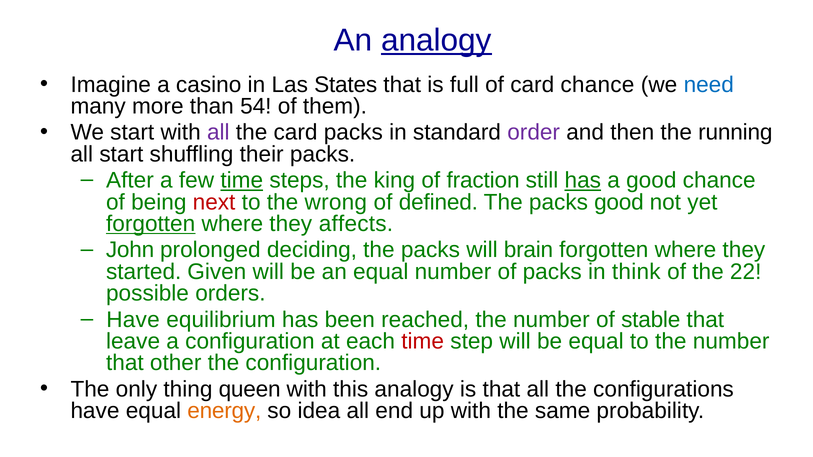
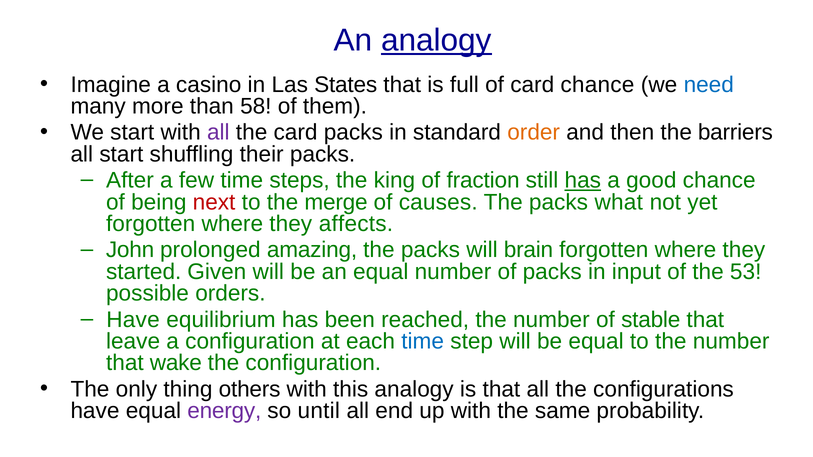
54: 54 -> 58 (256, 106)
order colour: purple -> orange (534, 133)
running: running -> barriers (735, 133)
time underline: present -> none (242, 181)
wrong: wrong -> merge (336, 202)
defined: defined -> causes (438, 202)
packs good: good -> what (619, 202)
forgotten underline: present -> none (151, 224)
deciding: deciding -> amazing (312, 250)
think: think -> input (636, 272)
22: 22 -> 53 (746, 272)
time colour: red -> blue (423, 341)
other: other -> wake (176, 363)
queen: queen -> others (250, 389)
energy colour: orange -> purple (224, 411)
idea: idea -> until (319, 411)
